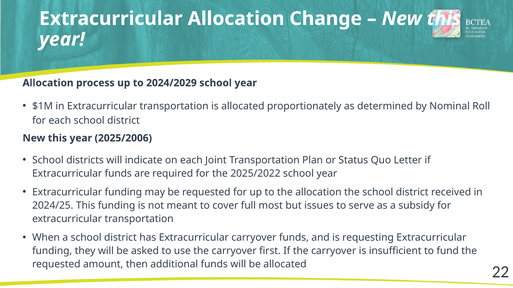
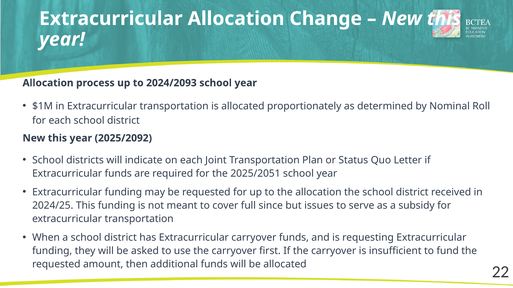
2024/2029: 2024/2029 -> 2024/2093 (171, 83)
2025/2006: 2025/2006 -> 2025/2092 (123, 138)
2025/2022: 2025/2022 -> 2025/2051 (255, 174)
most: most -> since (271, 206)
